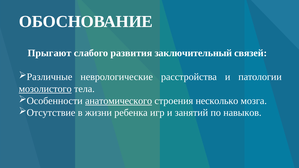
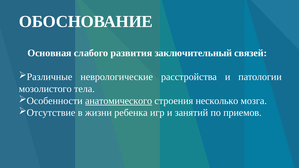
Прыгают: Прыгают -> Основная (50, 53)
мозолистого underline: present -> none (45, 89)
навыков: навыков -> приемов (242, 113)
